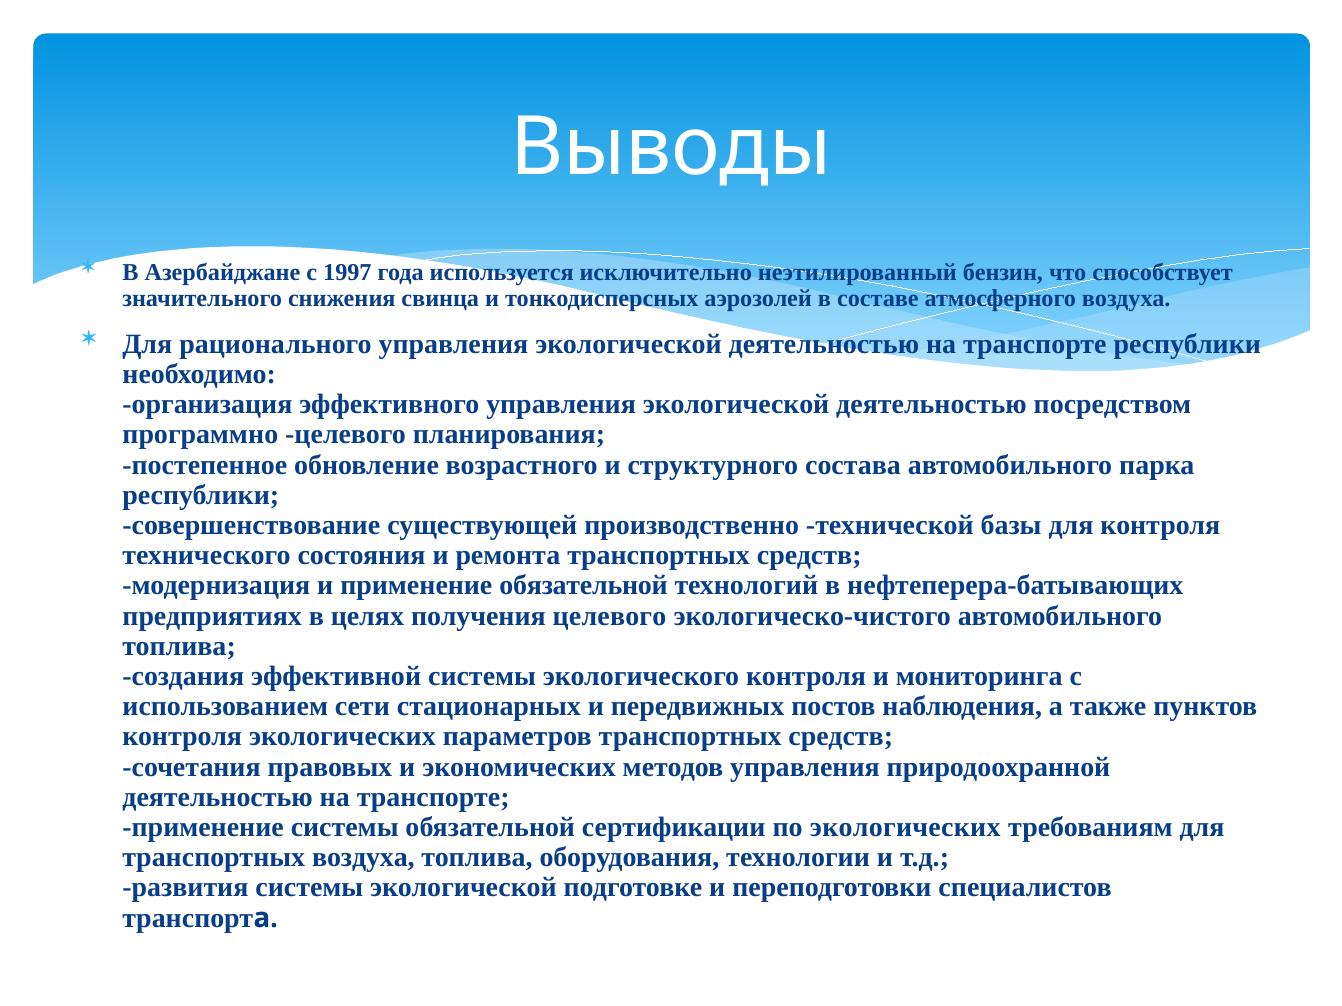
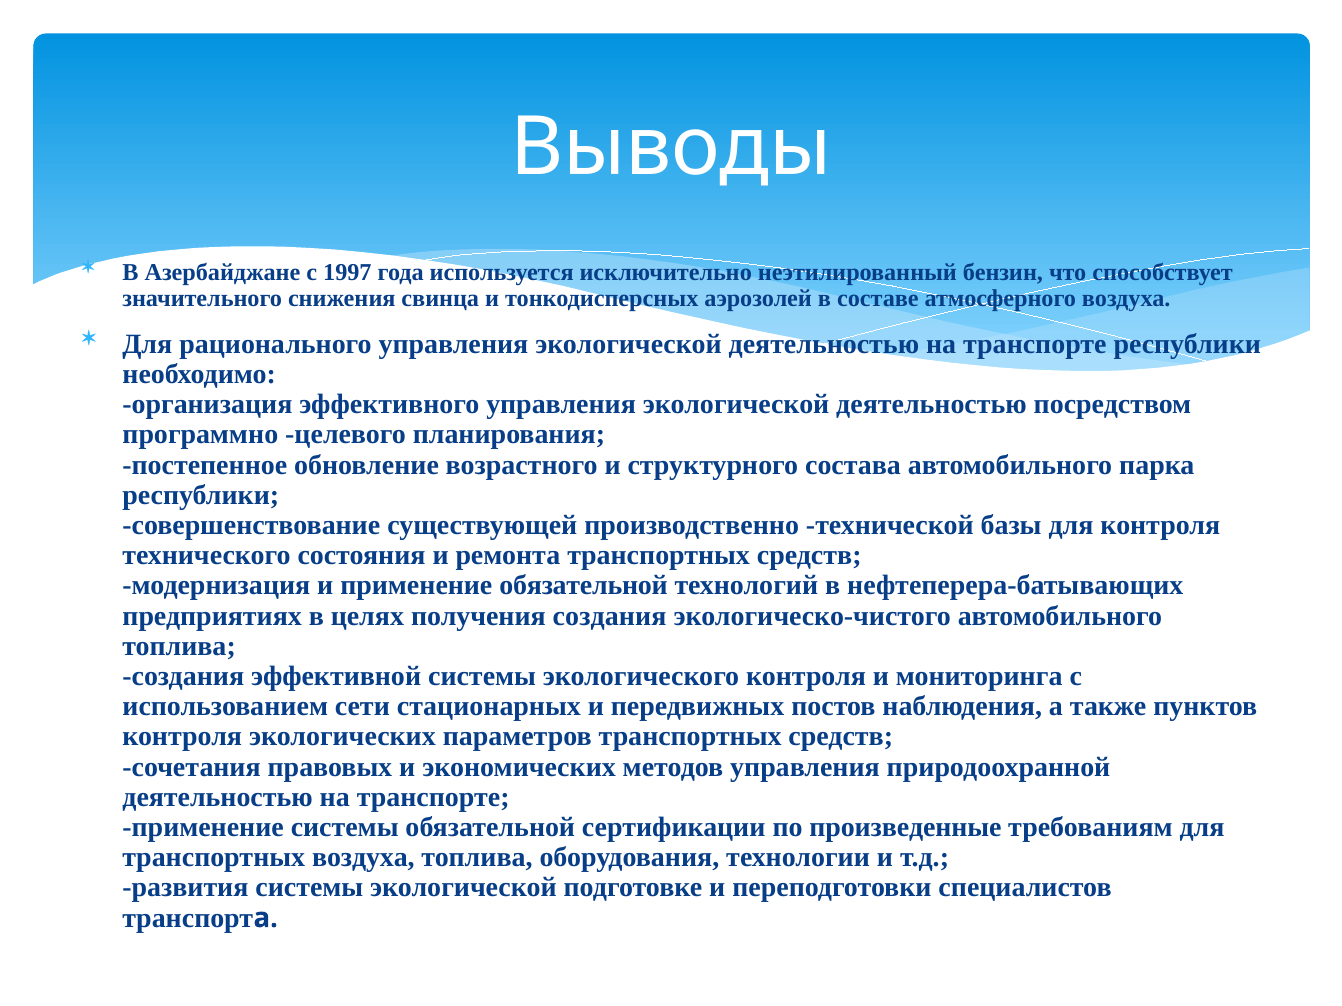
получения целевого: целевого -> создания (610, 616)
по экологических: экологических -> произведенные (905, 828)
